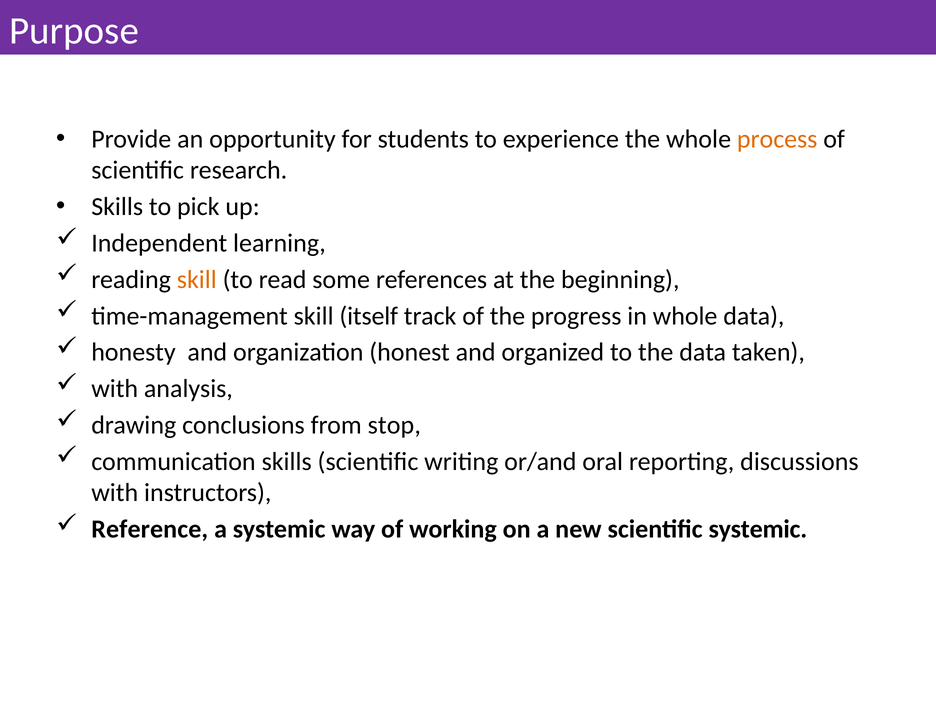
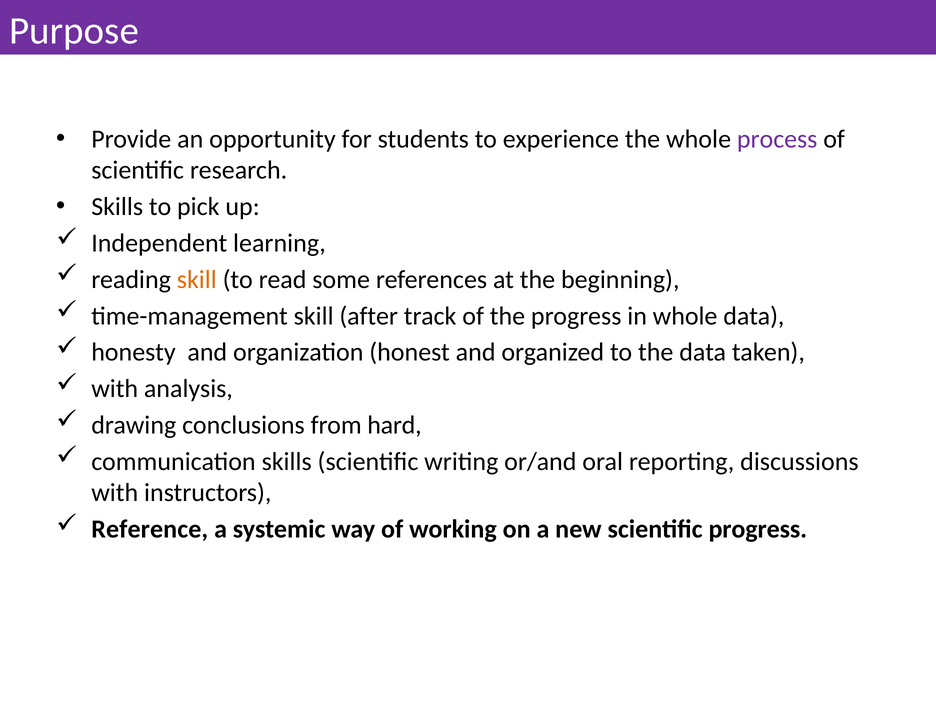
process colour: orange -> purple (777, 139)
itself: itself -> after (369, 316)
stop: stop -> hard (394, 425)
scientific systemic: systemic -> progress (758, 529)
